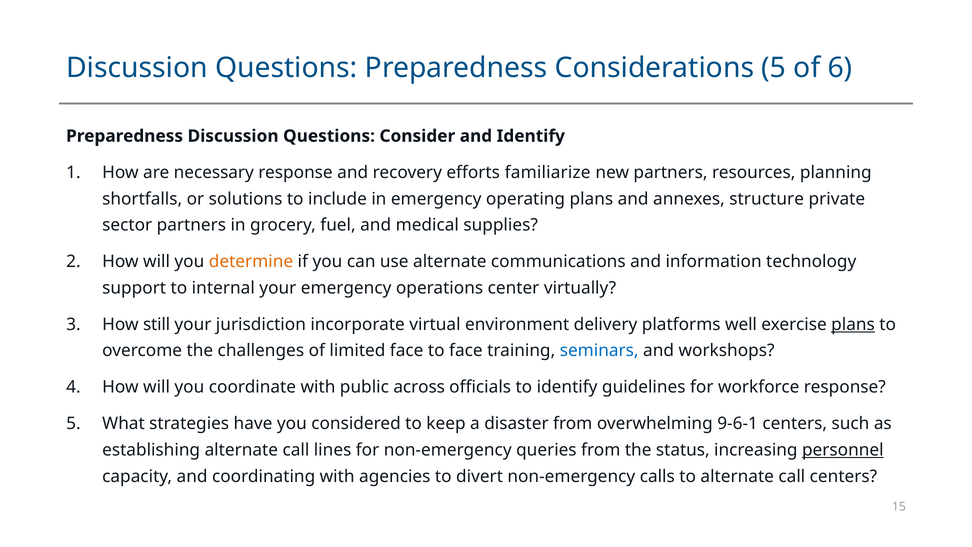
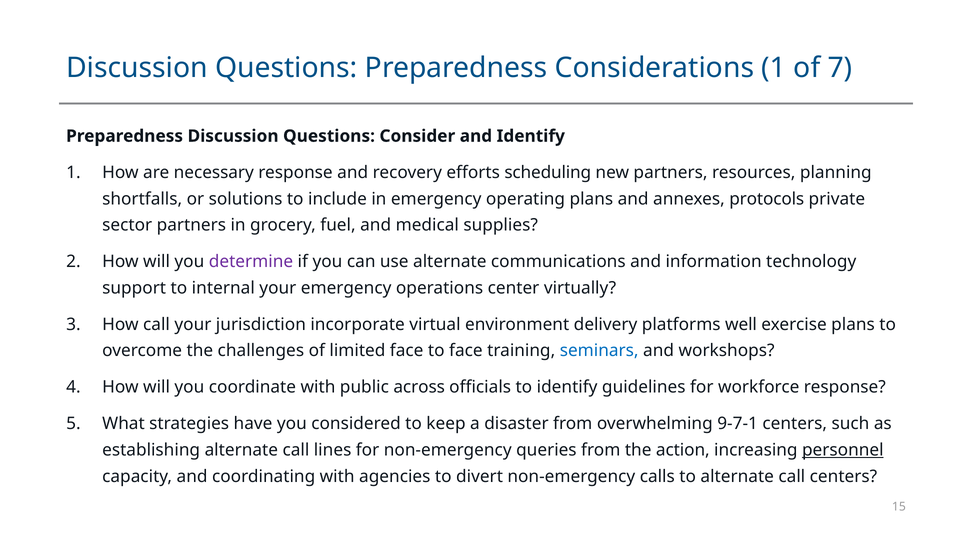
Considerations 5: 5 -> 1 (774, 68)
6: 6 -> 7 (840, 68)
familiarize: familiarize -> scheduling (548, 172)
structure: structure -> protocols (767, 199)
determine colour: orange -> purple (251, 262)
How still: still -> call (156, 324)
plans underline: present -> none (853, 324)
9-6-1: 9-6-1 -> 9-7-1 (738, 424)
status: status -> action (683, 450)
